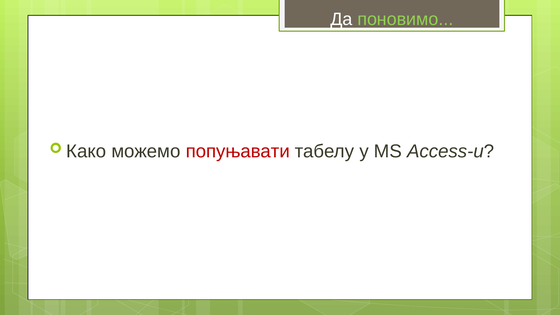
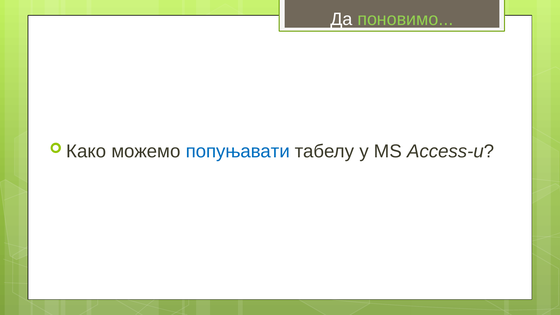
попуњавати colour: red -> blue (238, 151)
